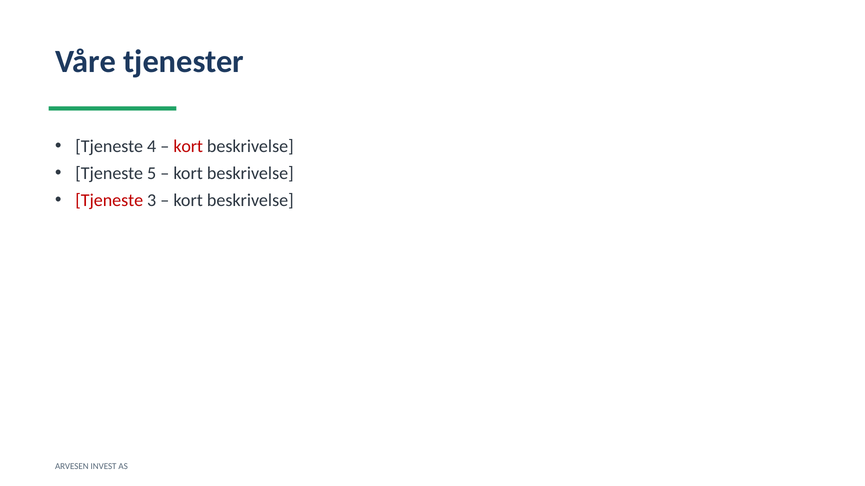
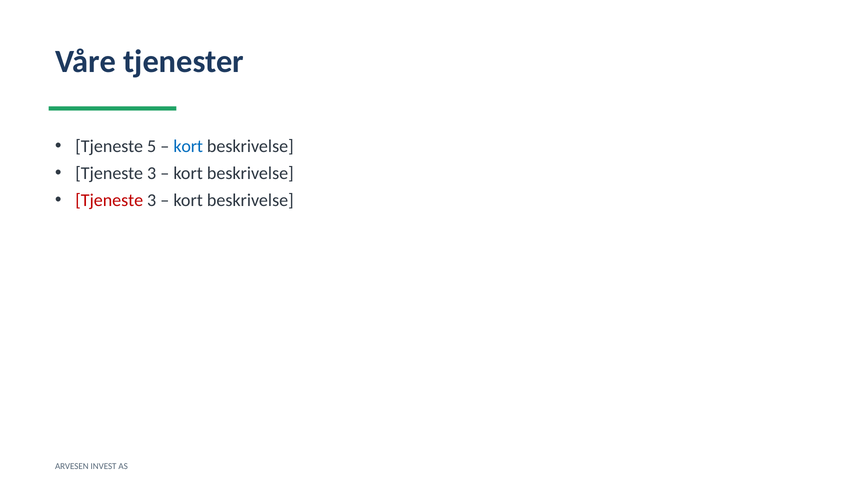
4: 4 -> 5 (152, 147)
kort colour: red -> blue (188, 147)
5: 5 -> 3 (152, 174)
